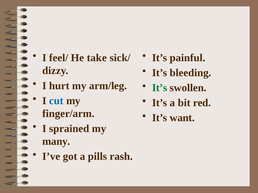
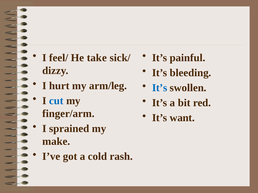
It’s colour: green -> blue (160, 88)
many: many -> make (56, 142)
pills: pills -> cold (98, 157)
